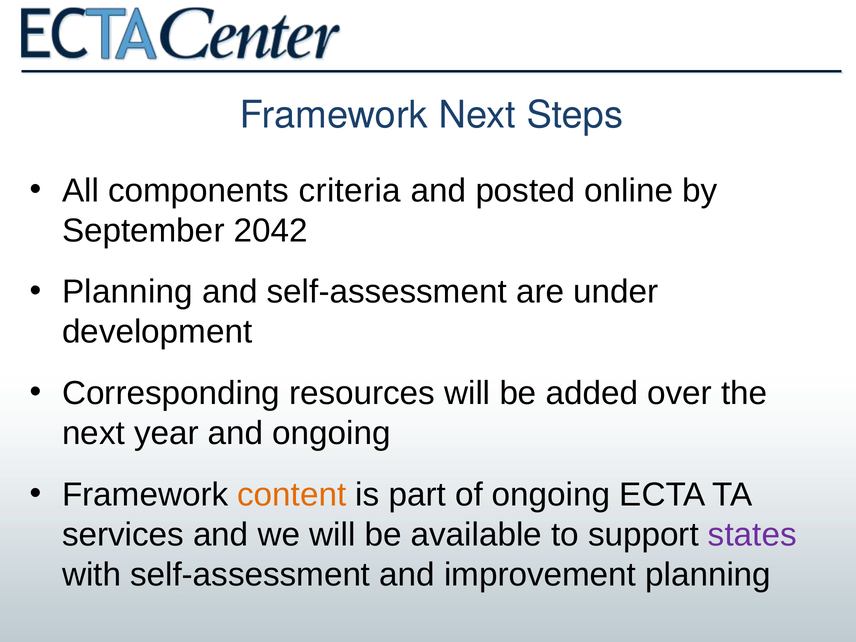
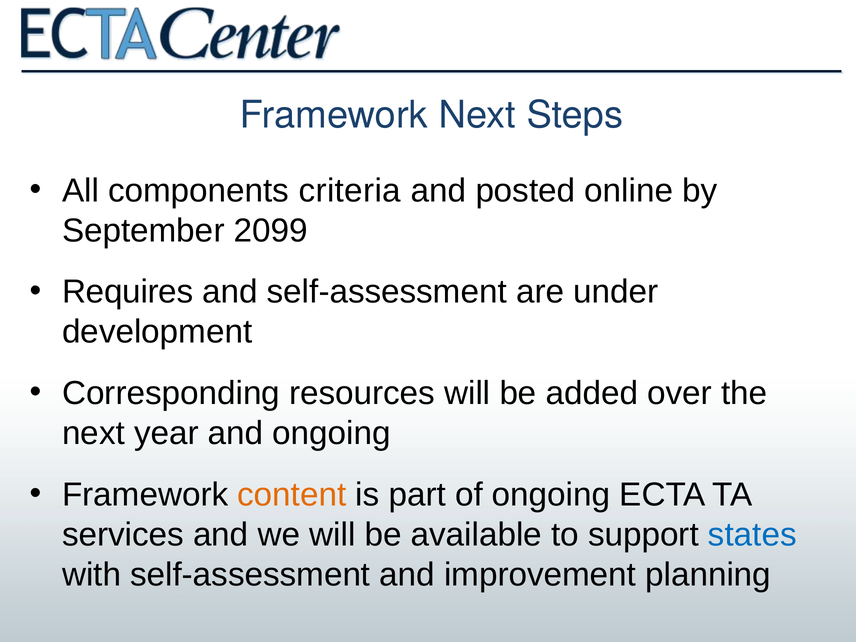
2042: 2042 -> 2099 (271, 231)
Planning: Planning -> Requires (128, 292)
states colour: purple -> blue (752, 535)
